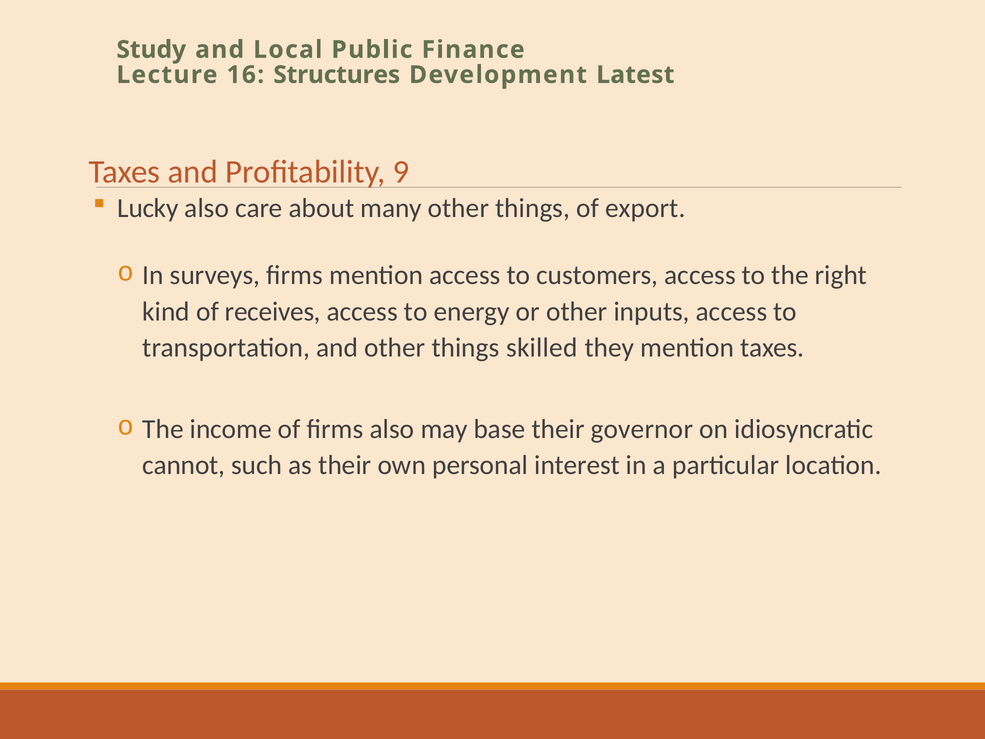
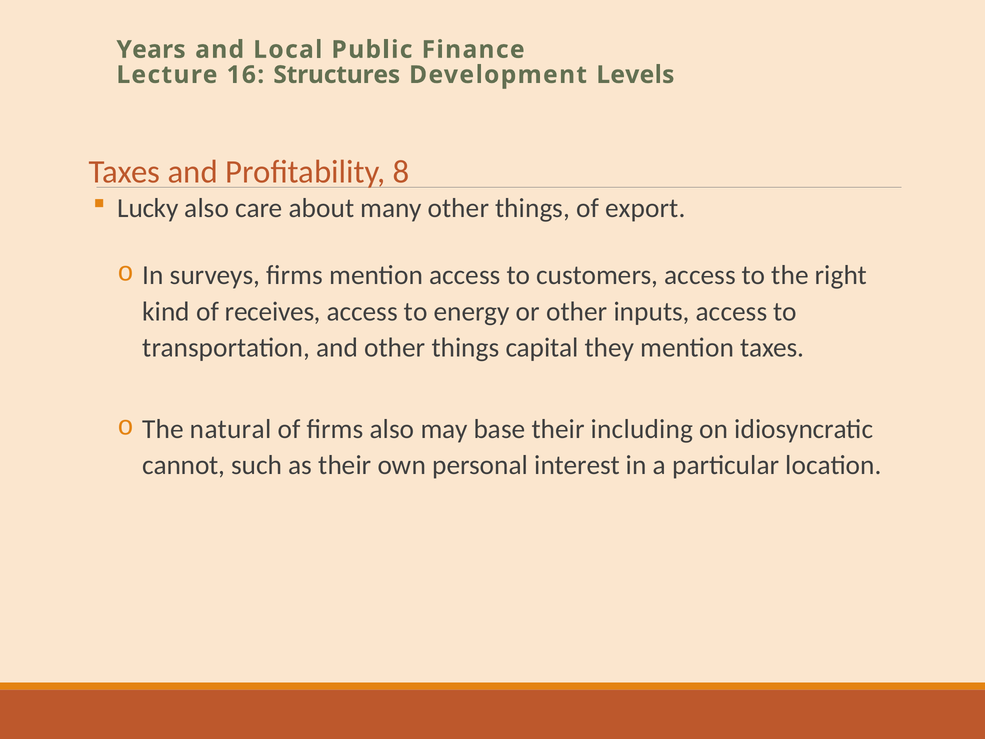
Study: Study -> Years (151, 50)
Latest: Latest -> Levels (635, 75)
9: 9 -> 8 (401, 172)
skilled: skilled -> capital (542, 348)
income: income -> natural (231, 429)
governor: governor -> including (642, 429)
